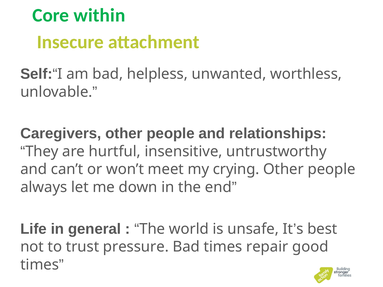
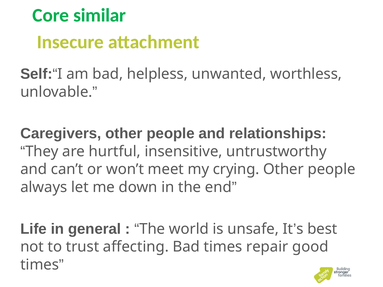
within: within -> similar (100, 15)
pressure: pressure -> affecting (136, 247)
